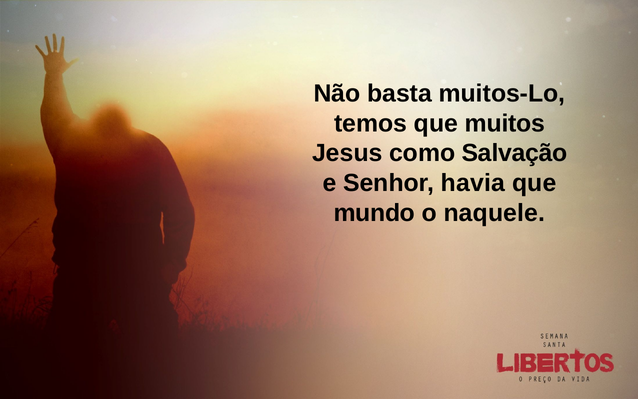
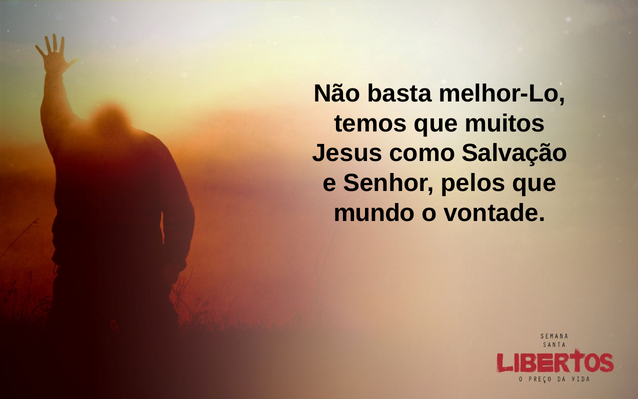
muitos-Lo: muitos-Lo -> melhor-Lo (502, 94)
havia: havia -> pelos (473, 183)
naquele: naquele -> vontade (494, 213)
